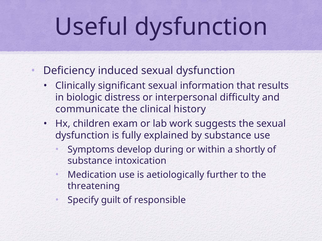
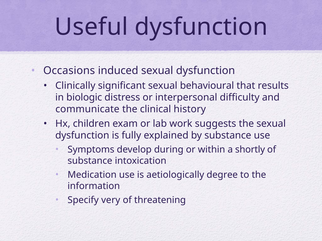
Deficiency: Deficiency -> Occasions (69, 71)
information: information -> behavioural (207, 86)
further: further -> degree (222, 175)
threatening: threatening -> information (94, 186)
guilt: guilt -> very (111, 200)
responsible: responsible -> threatening (160, 200)
